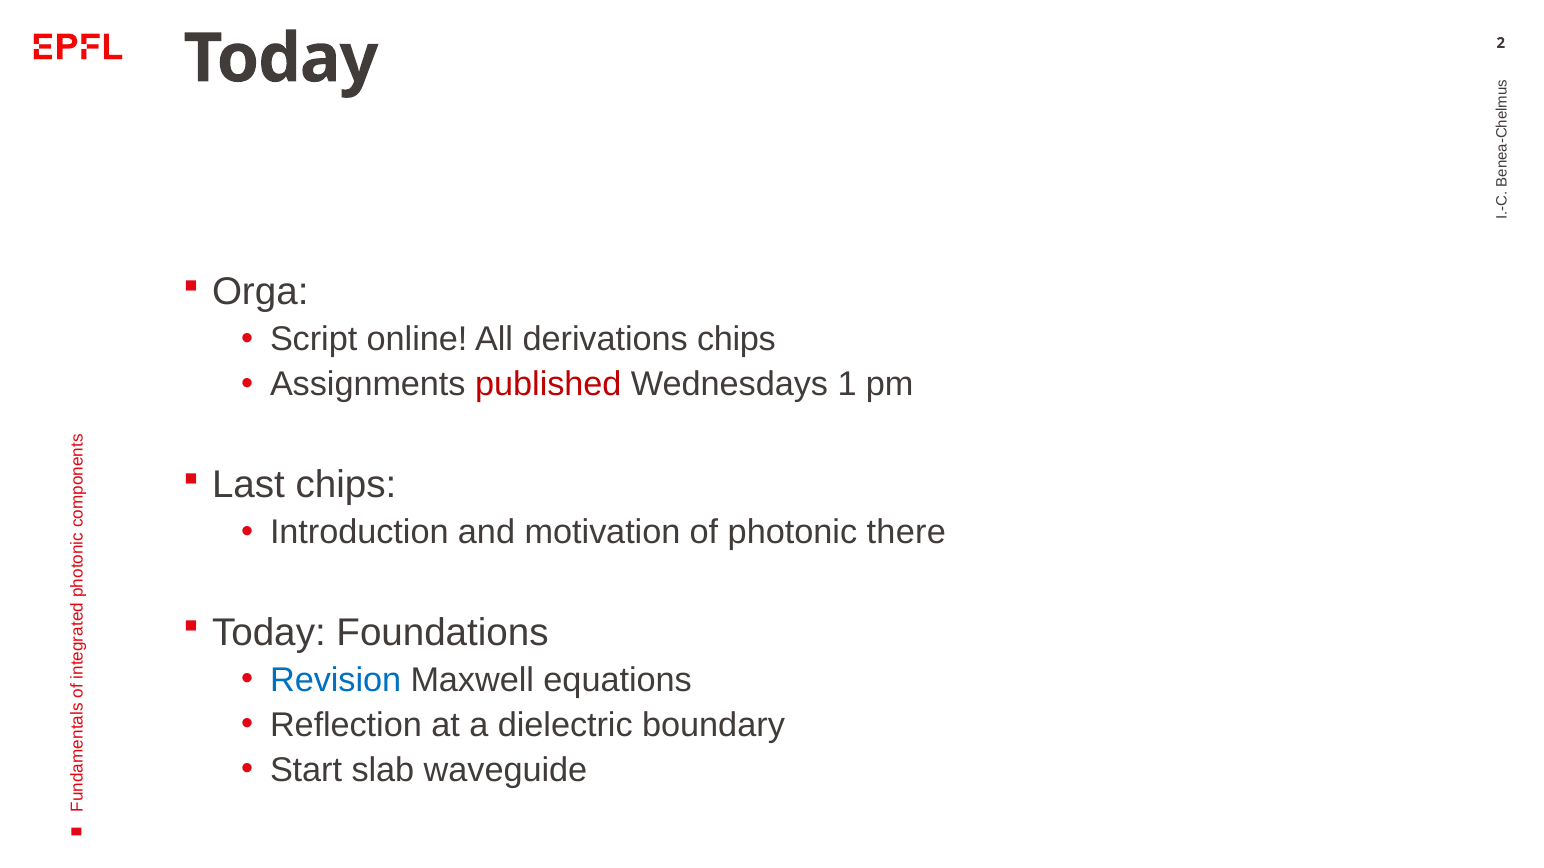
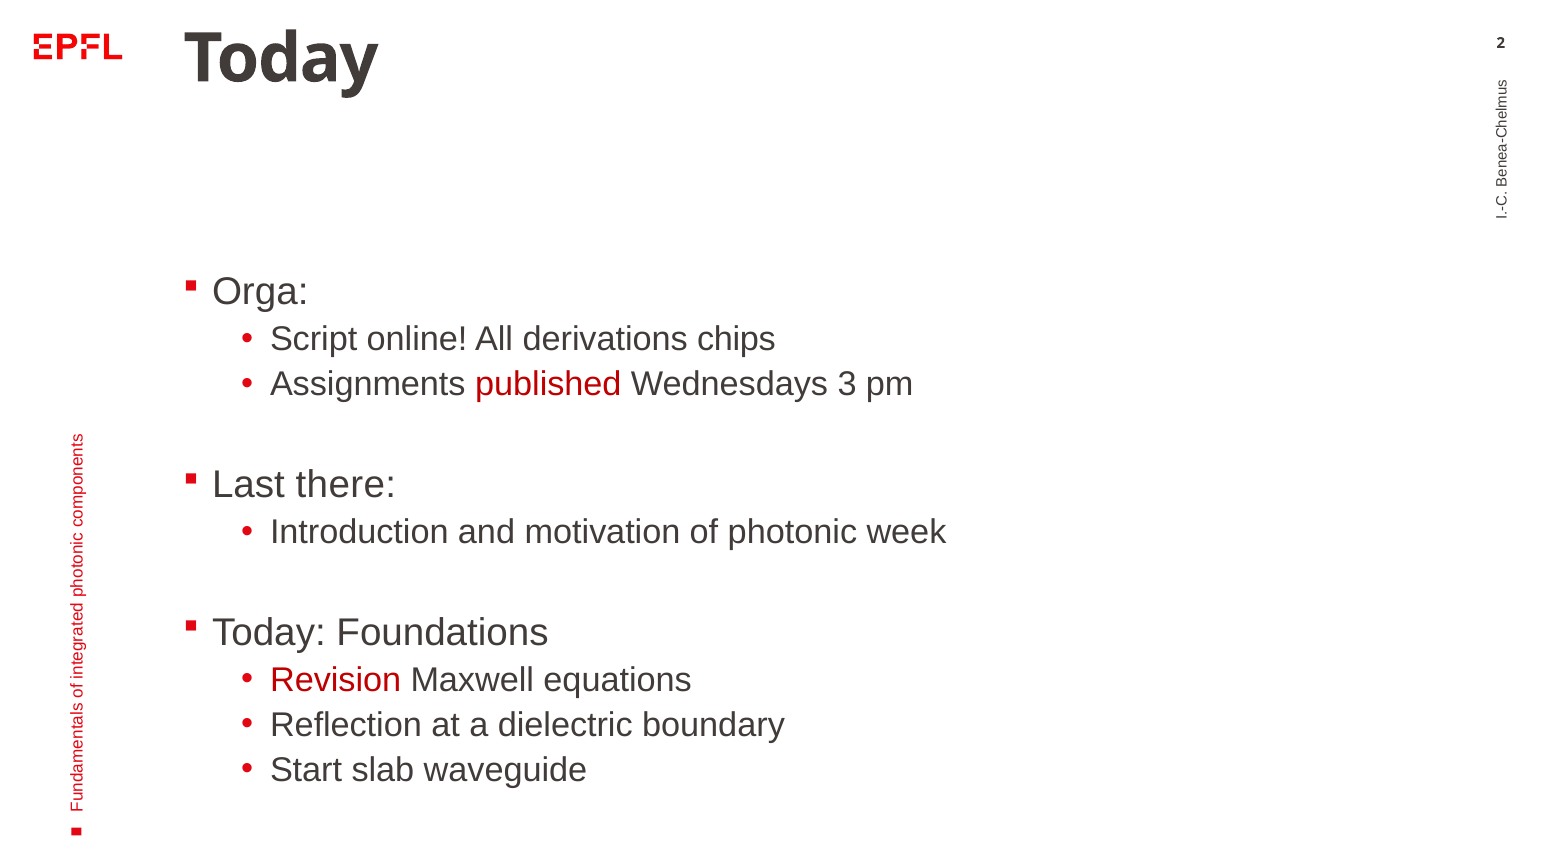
1: 1 -> 3 (847, 385)
Last chips: chips -> there (346, 485)
there: there -> week (906, 533)
Revision colour: blue -> red (336, 680)
